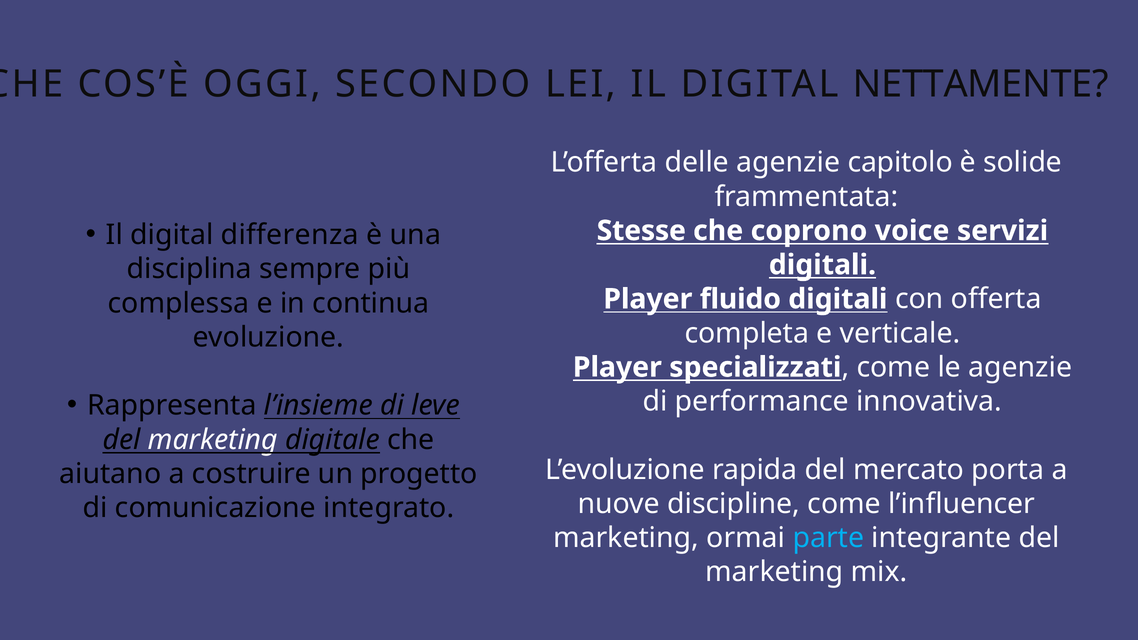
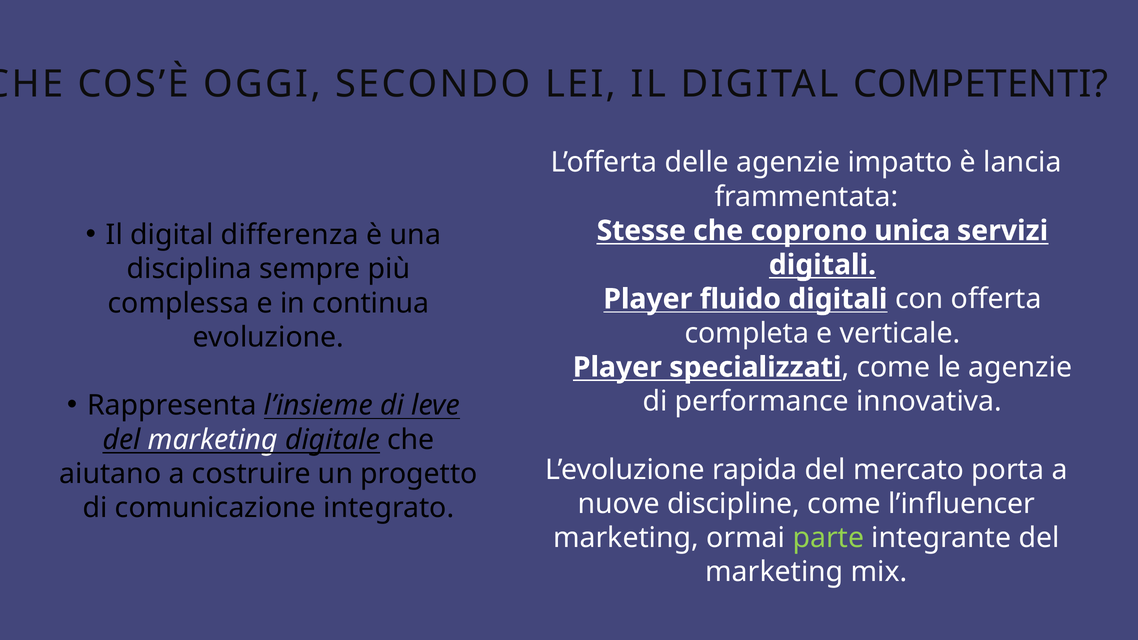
NETTAMENTE: NETTAMENTE -> COMPETENTI (980, 84)
capitolo: capitolo -> impatto (900, 163)
solide: solide -> lancia (1023, 163)
voice: voice -> unica (912, 231)
parte colour: light blue -> light green (828, 538)
